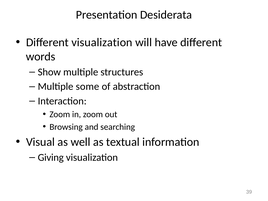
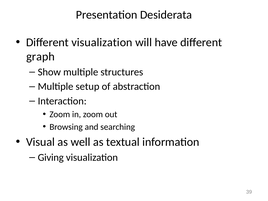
words: words -> graph (40, 57)
some: some -> setup (88, 87)
